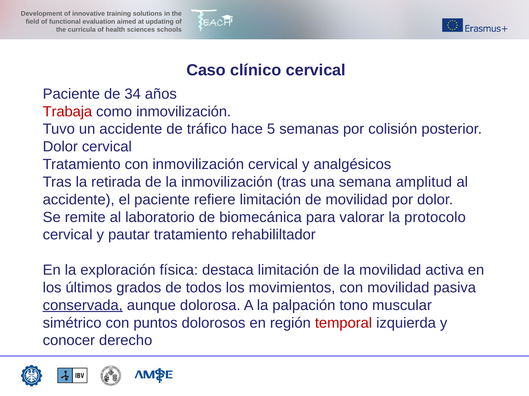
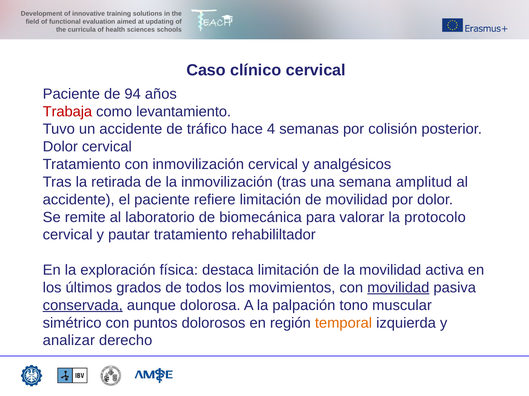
34: 34 -> 94 (133, 94)
como inmovilización: inmovilización -> levantamiento (184, 112)
5: 5 -> 4 (271, 129)
movilidad underline: none -> present (398, 288)
temporal colour: red -> orange (344, 323)
conocer: conocer -> analizar (69, 341)
